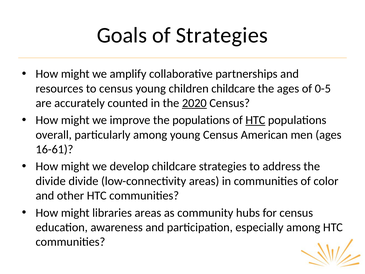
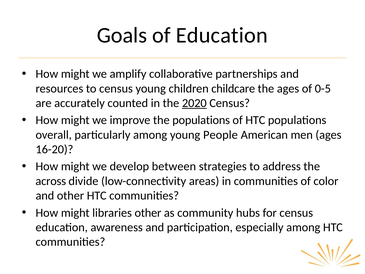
of Strategies: Strategies -> Education (222, 35)
HTC underline: present -> none (255, 120)
young Census: Census -> People (220, 135)
16-61: 16-61 -> 16-20 (54, 149)
develop childcare: childcare -> between (174, 166)
divide: divide -> across (51, 181)
libraries areas: areas -> other (148, 213)
